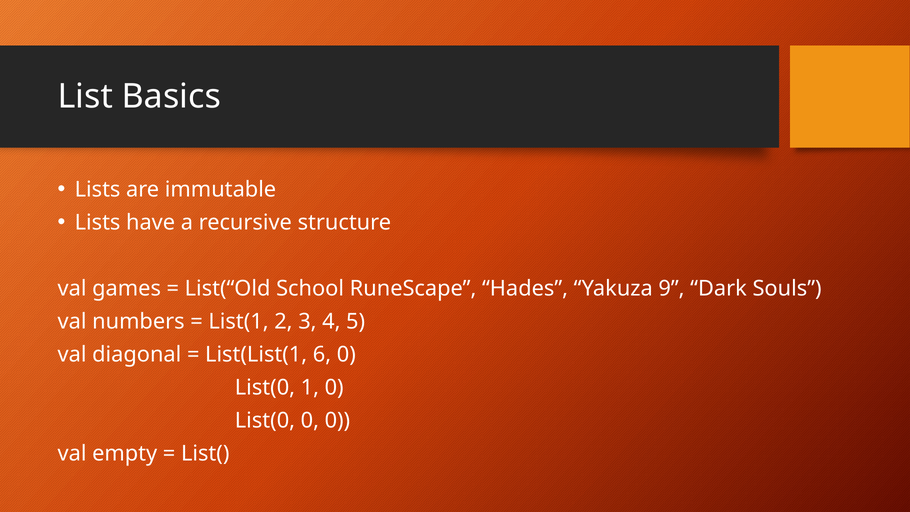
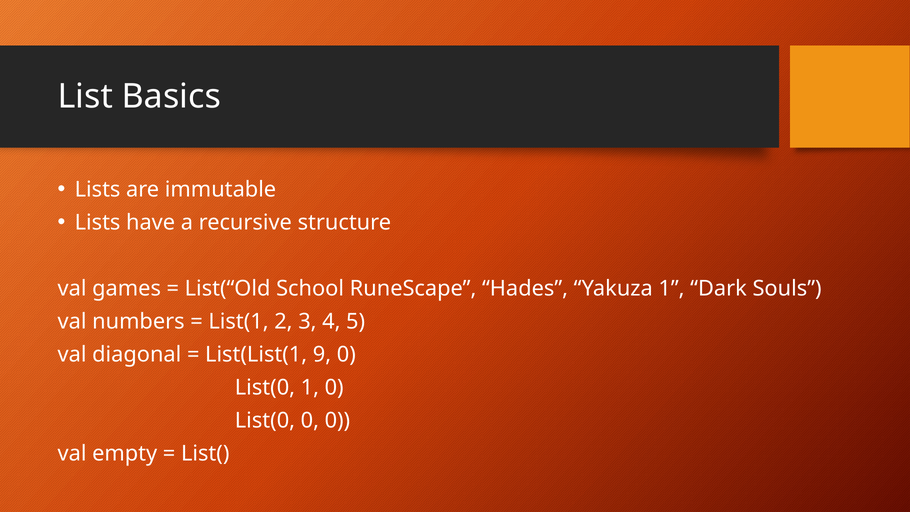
Yakuza 9: 9 -> 1 (672, 289)
6: 6 -> 9 (322, 355)
